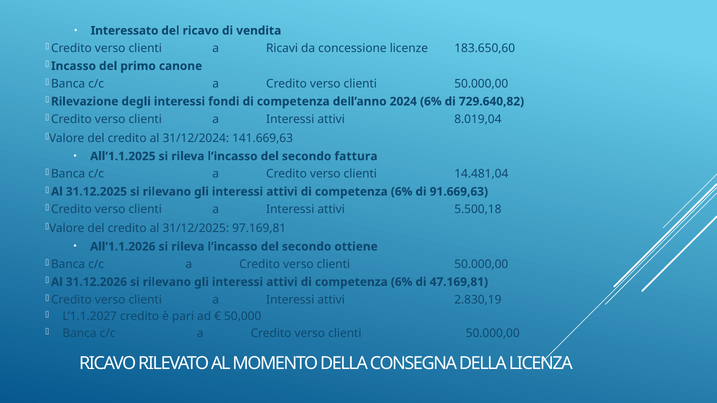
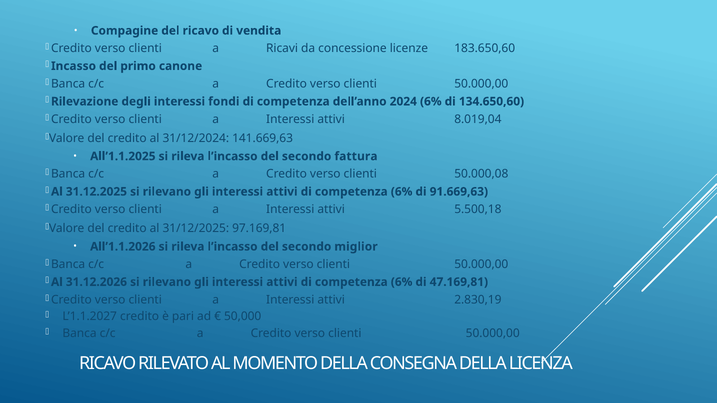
Interessato: Interessato -> Compagine (125, 31)
729.640,82: 729.640,82 -> 134.650,60 (492, 102)
14.481,04: 14.481,04 -> 50.000,08 (481, 174)
ottiene: ottiene -> miglior (356, 247)
